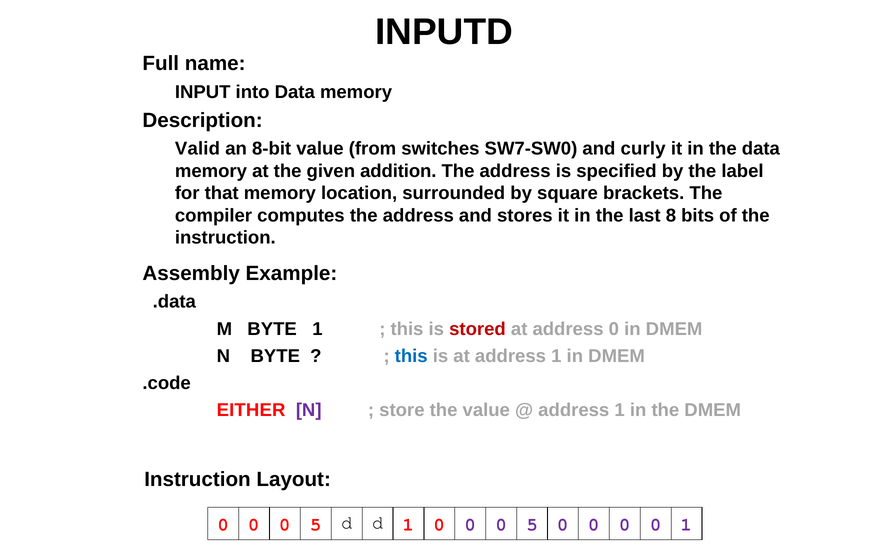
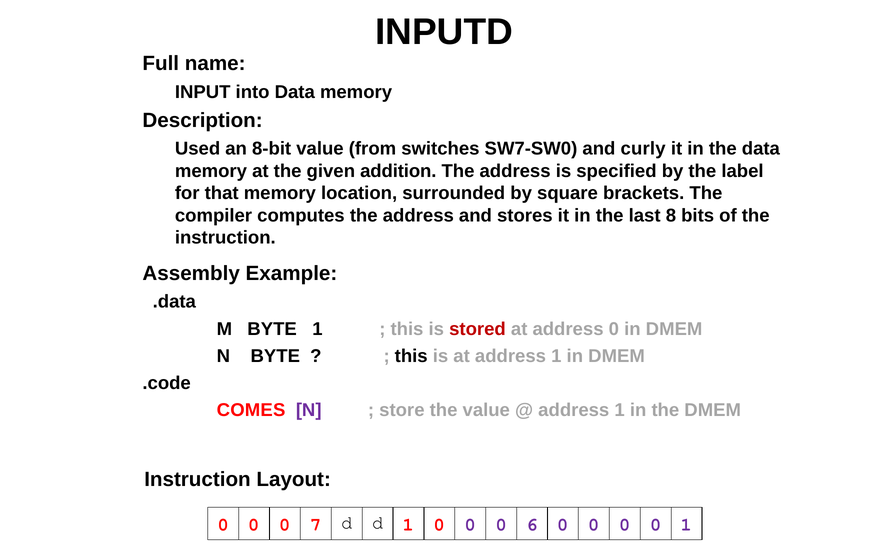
Valid: Valid -> Used (198, 149)
this colour: blue -> black (411, 356)
EITHER: EITHER -> COMES (251, 411)
5: 5 -> 7 (316, 525)
5: 5 -> 6 (532, 525)
